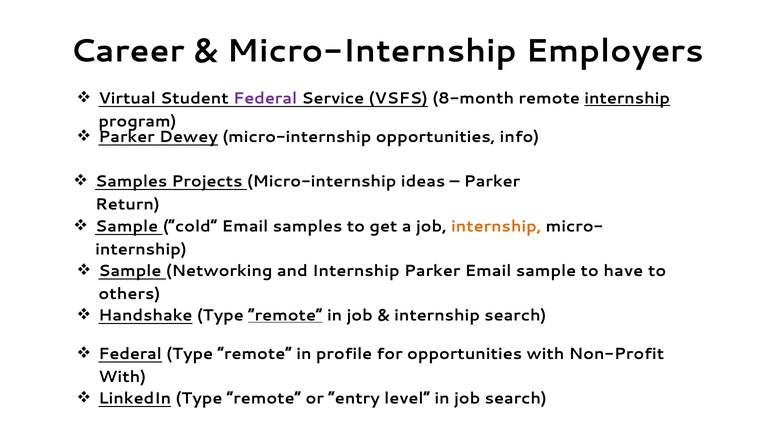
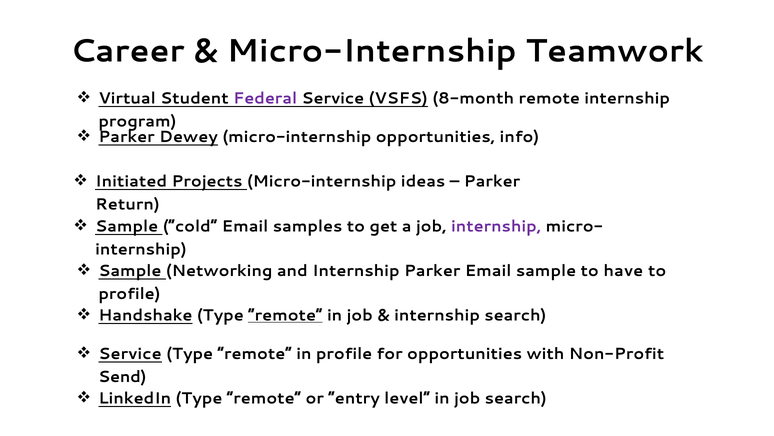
Employers: Employers -> Teamwork (615, 51)
internship underline: present -> none (627, 98)
Samples: Samples -> Initiated (131, 181)
internship colour: orange -> purple (496, 226)
others: others -> profile (129, 293)
Federal: Federal -> Service (130, 353)
With: With -> Send (122, 376)
